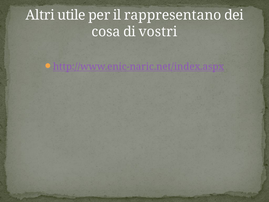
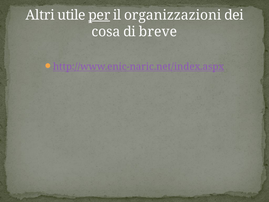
per underline: none -> present (99, 15)
rappresentano: rappresentano -> organizzazioni (173, 15)
vostri: vostri -> breve (158, 32)
